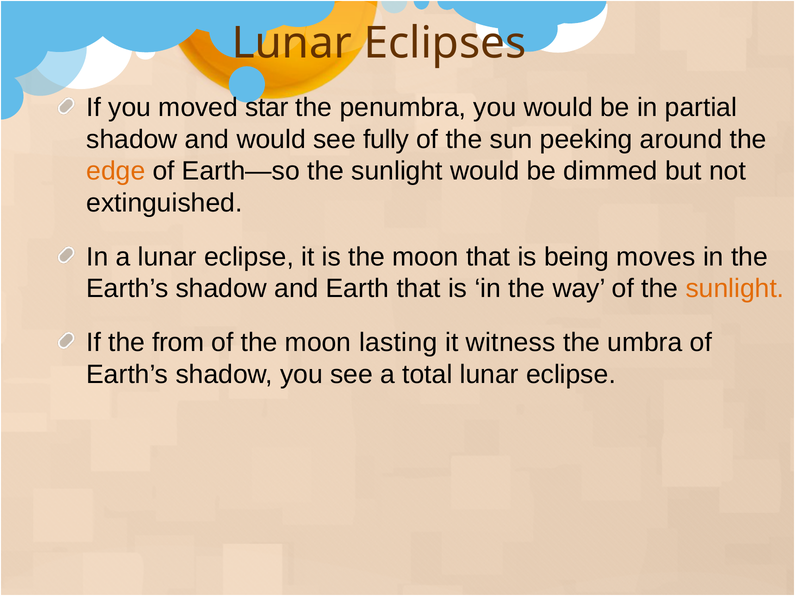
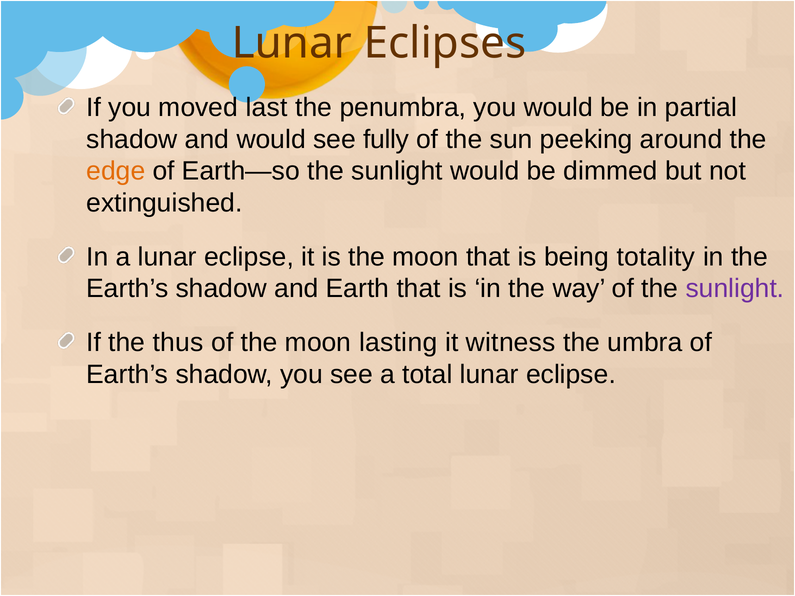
star: star -> last (267, 108)
moves: moves -> totality (656, 257)
sunlight colour: orange -> purple (735, 289)
from: from -> thus (178, 343)
